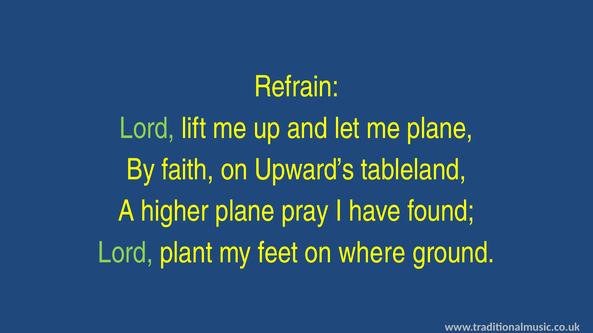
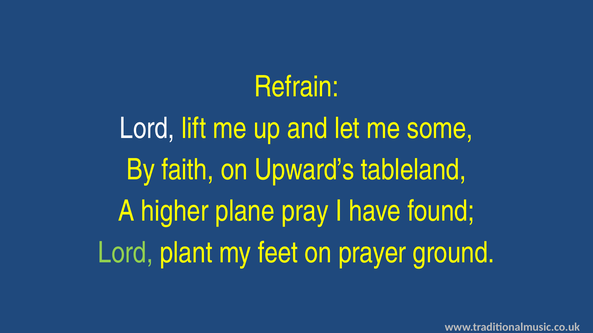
Lord colour: light green -> white (147, 128)
me plane: plane -> some (440, 128)
where: where -> prayer (372, 253)
